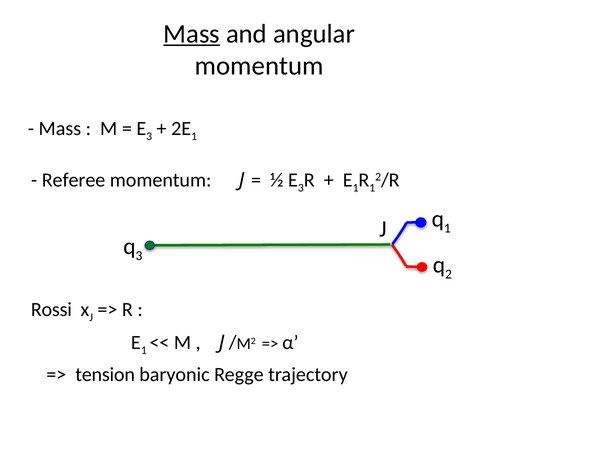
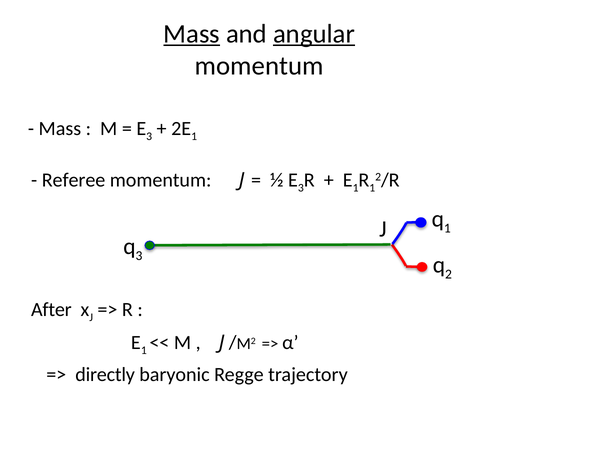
angular underline: none -> present (314, 34)
Rossi: Rossi -> After (51, 310)
tension: tension -> directly (105, 375)
